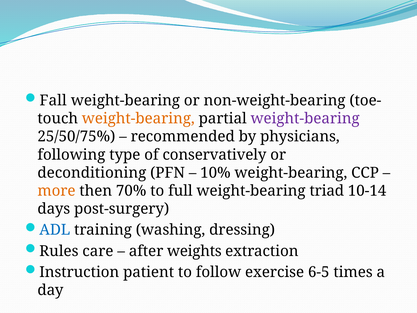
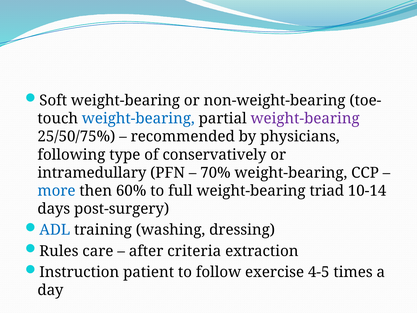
Fall: Fall -> Soft (53, 100)
weight-bearing colour: orange -> blue (138, 118)
deconditioning: deconditioning -> intramedullary (92, 173)
10%: 10% -> 70% (215, 173)
more colour: orange -> blue (56, 191)
70%: 70% -> 60% (131, 191)
weights: weights -> criteria (194, 251)
6-5: 6-5 -> 4-5 (319, 272)
